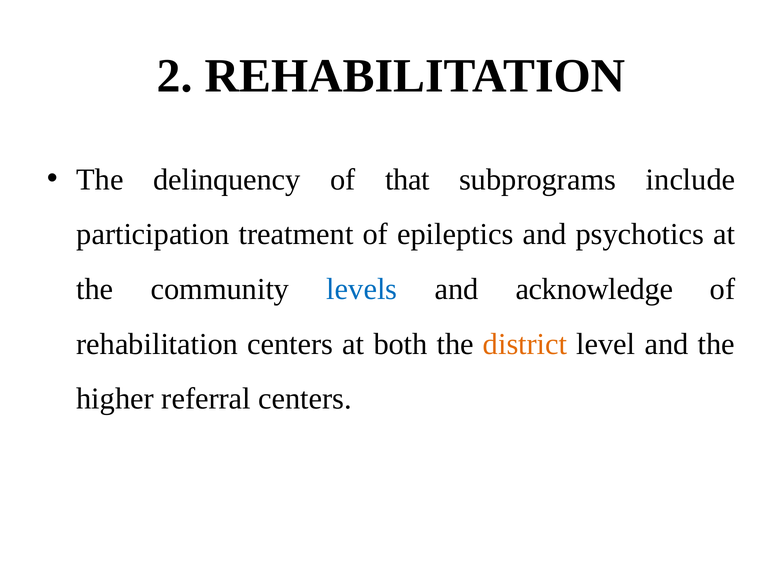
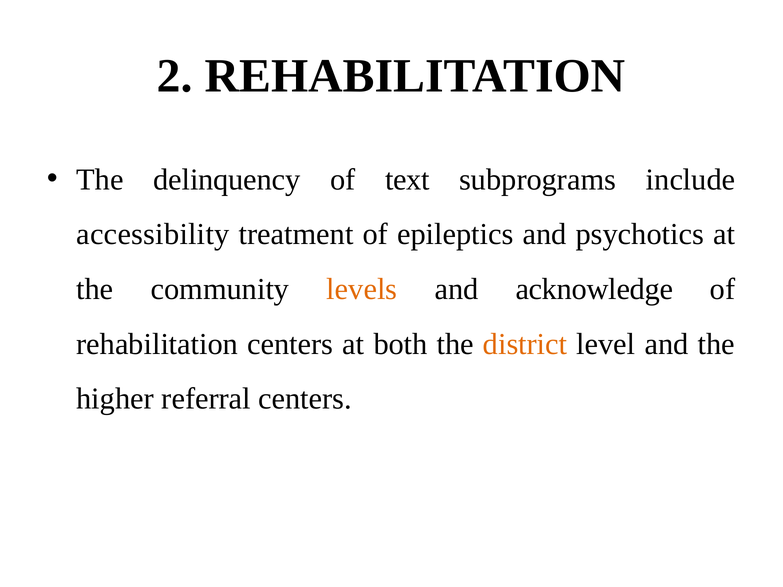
that: that -> text (407, 180)
participation: participation -> accessibility (153, 234)
levels colour: blue -> orange (362, 289)
